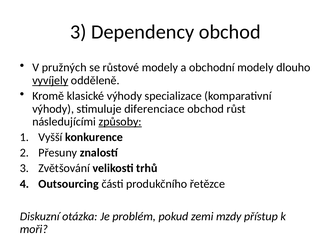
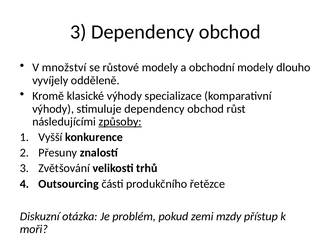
pružných: pružných -> množství (64, 68)
vyvíjely underline: present -> none (50, 80)
stimuluje diferenciace: diferenciace -> dependency (154, 109)
